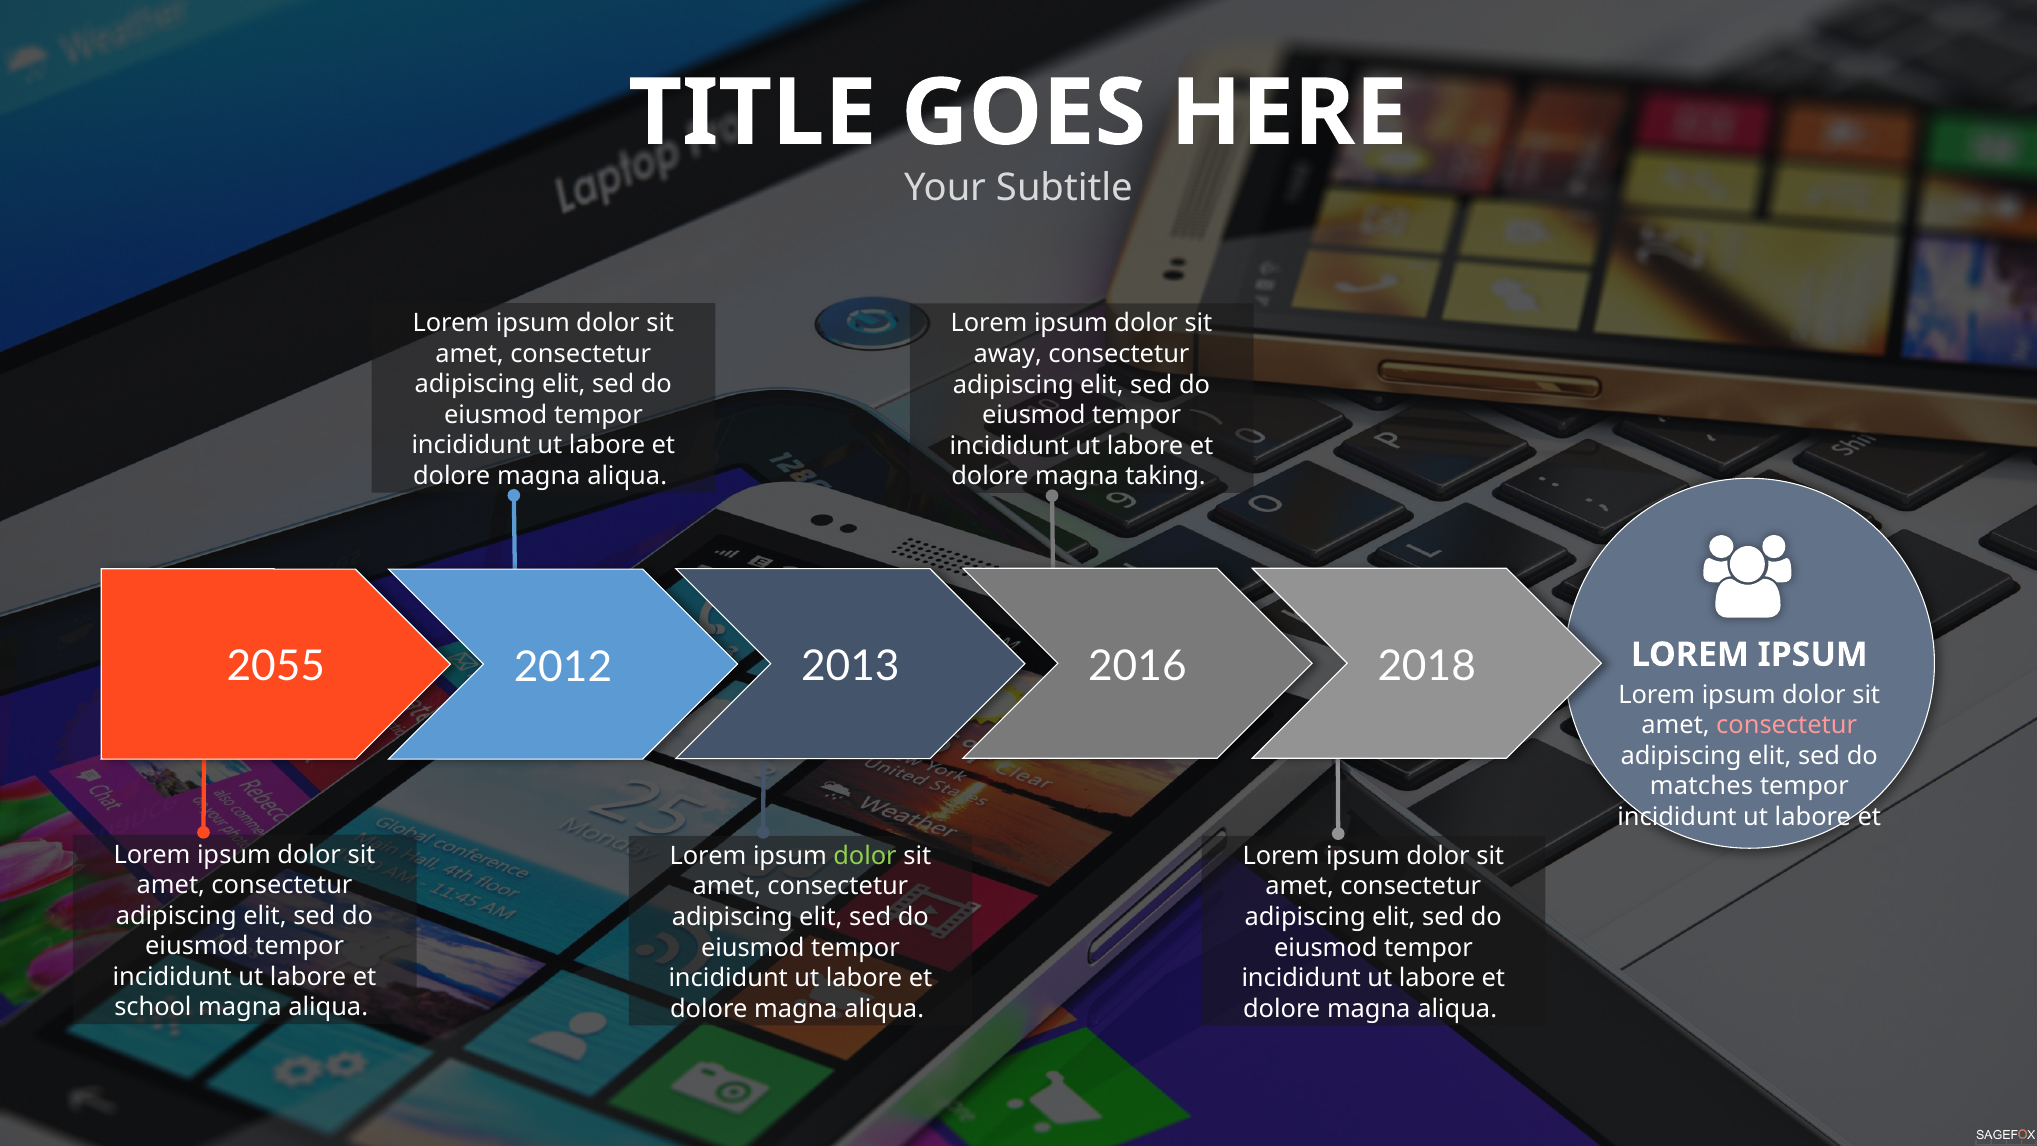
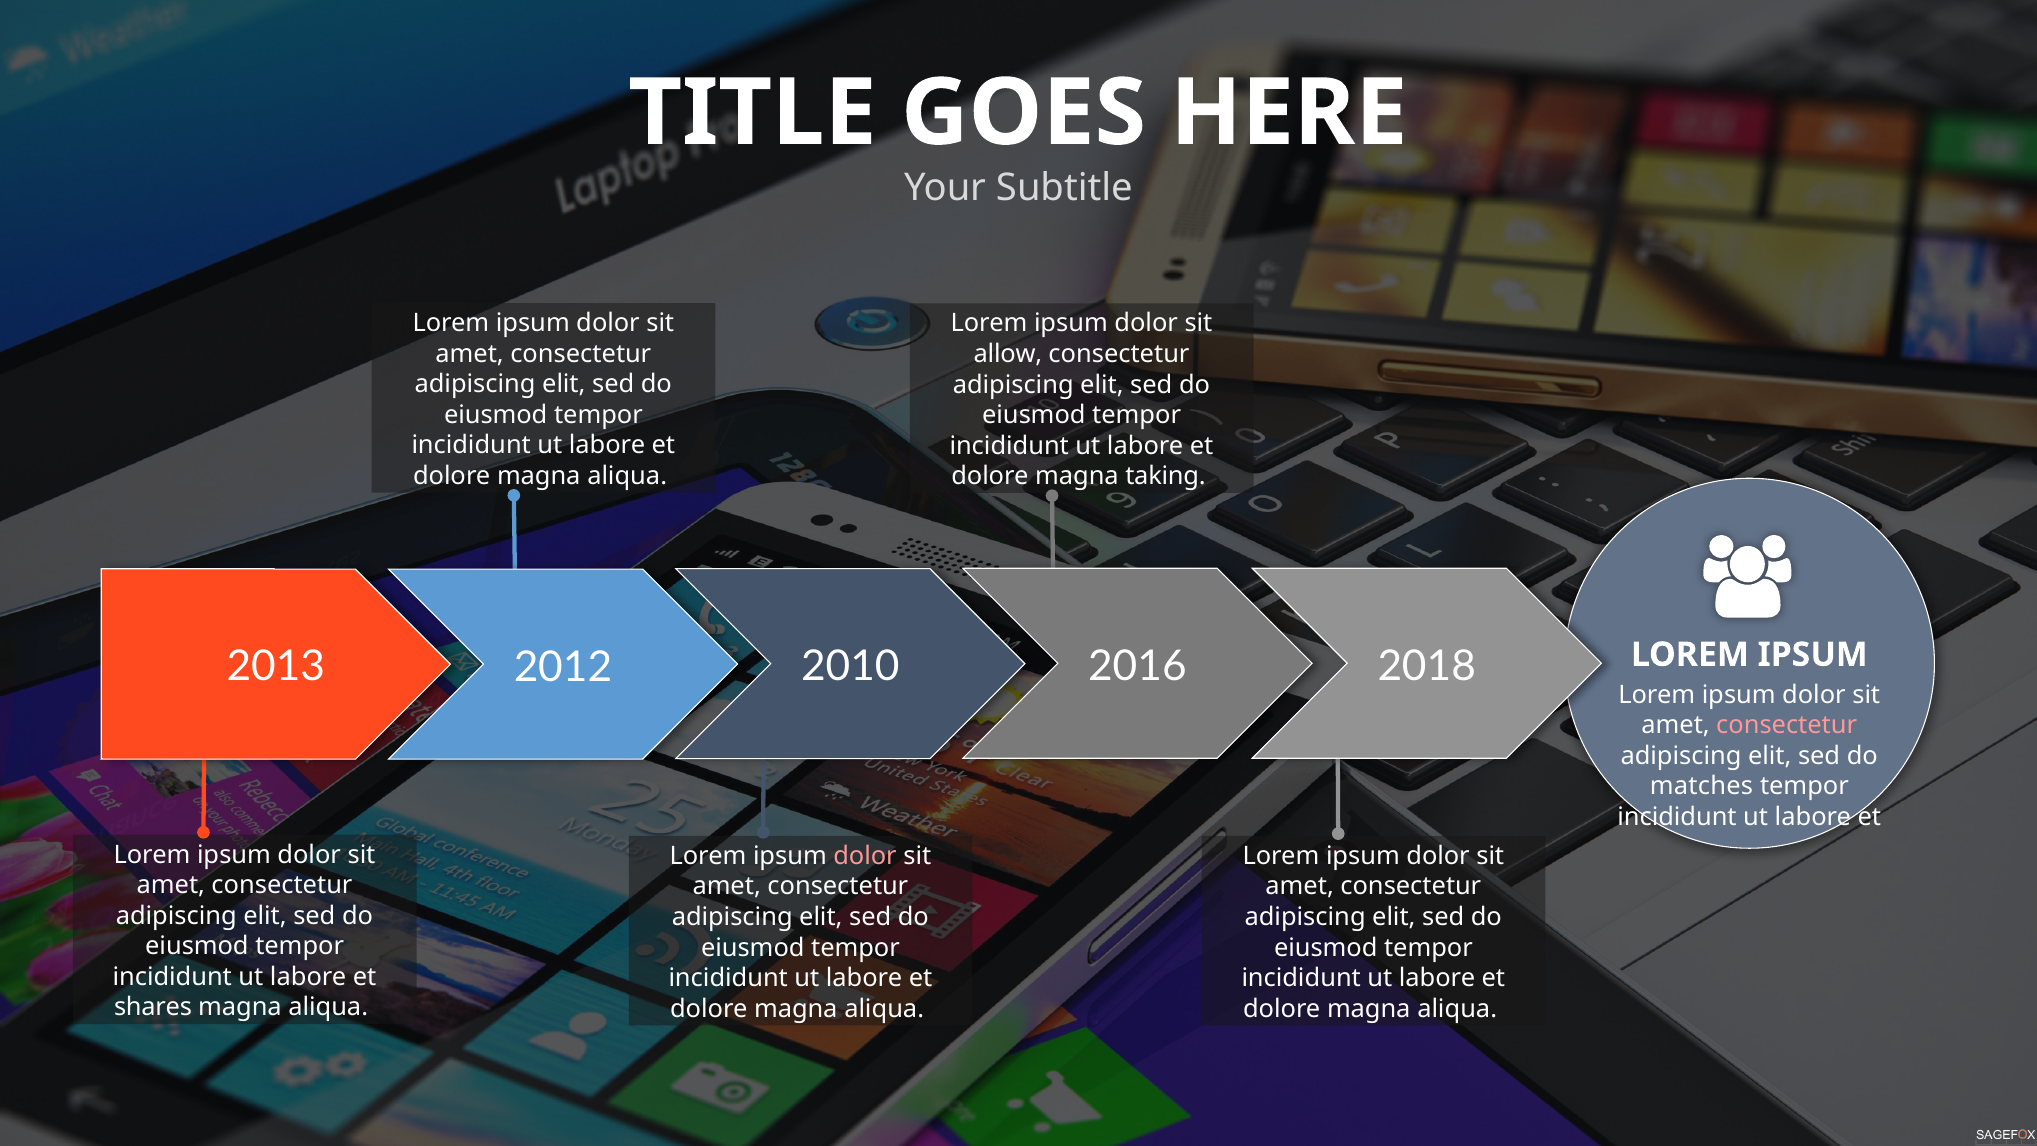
away: away -> allow (1008, 354)
2055: 2055 -> 2013 (276, 667)
2013: 2013 -> 2010 (850, 666)
dolor colour: light green -> pink (865, 856)
school: school -> shares (153, 1007)
